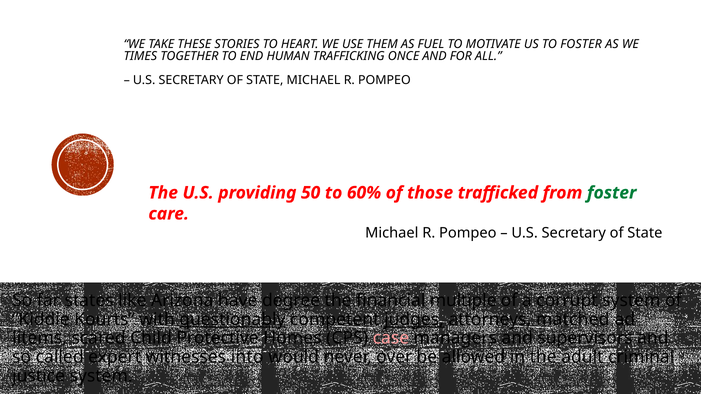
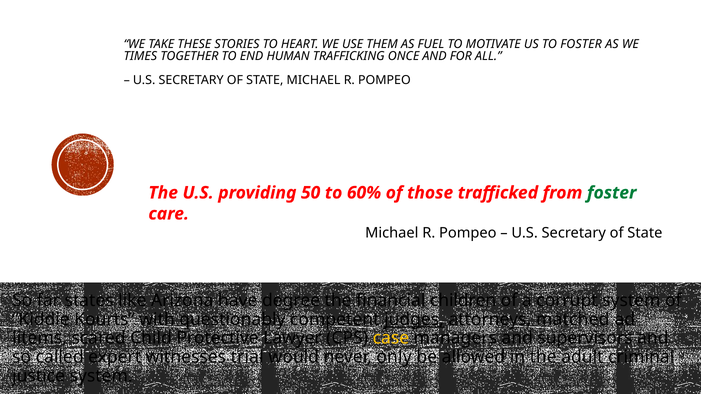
multiple: multiple -> children (463, 301)
questionably underline: present -> none (232, 320)
Homes: Homes -> Lawyer (293, 338)
case colour: pink -> yellow (391, 338)
into: into -> trial (247, 357)
over: over -> only (394, 357)
